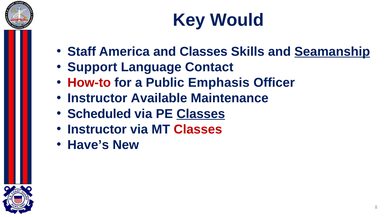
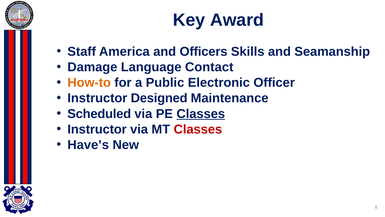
Would: Would -> Award (237, 20)
and Classes: Classes -> Officers (204, 52)
Seamanship underline: present -> none (332, 52)
Support: Support -> Damage (92, 67)
How-to colour: red -> orange (89, 83)
Emphasis: Emphasis -> Electronic (219, 83)
Available: Available -> Designed (159, 98)
